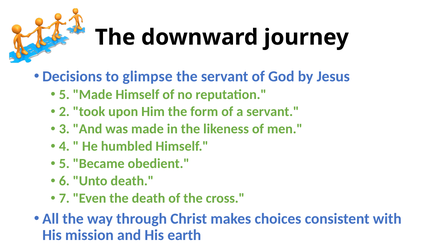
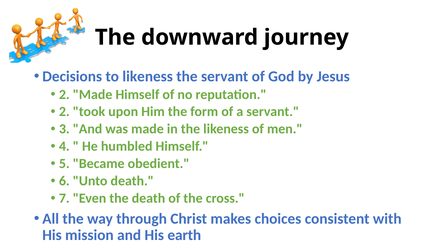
to glimpse: glimpse -> likeness (148, 76)
5: 5 -> 2 (64, 95)
